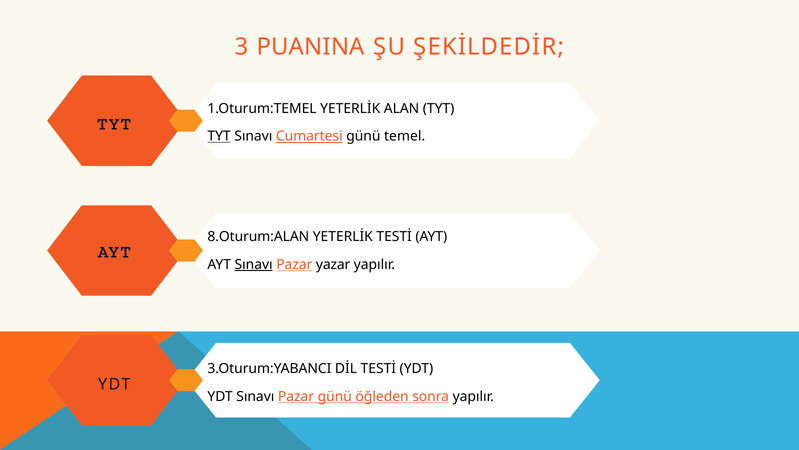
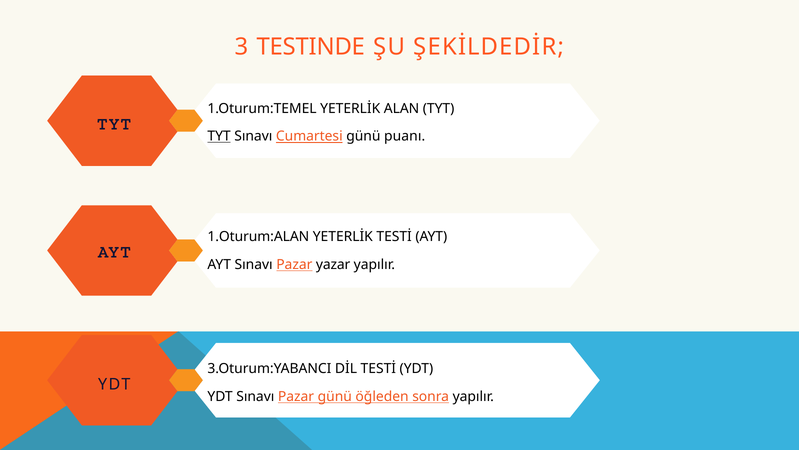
PUANINA: PUANINA -> TESTINDE (311, 47)
temel: temel -> puanı (405, 136)
8.Oturum:ALAN: 8.Oturum:ALAN -> 1.Oturum:ALAN (258, 237)
Sınavı underline: present -> none (254, 264)
